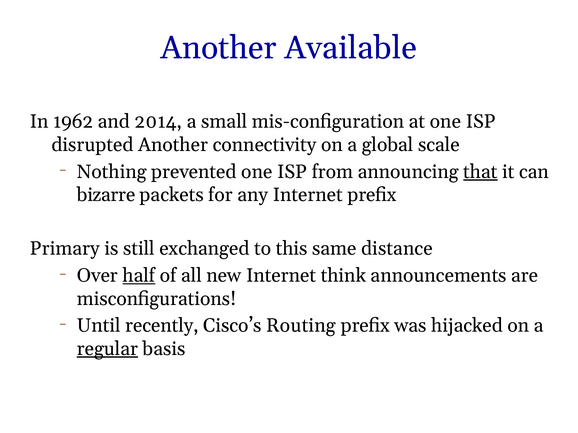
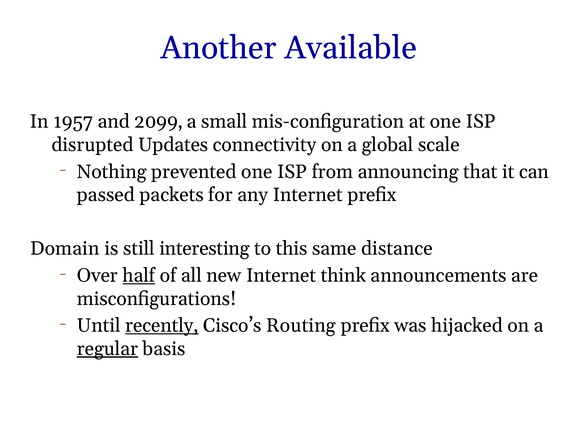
1962: 1962 -> 1957 (73, 122)
2014: 2014 -> 2099 (159, 122)
disrupted Another: Another -> Updates (173, 145)
that underline: present -> none (480, 172)
bizarre: bizarre -> passed (106, 195)
Primary: Primary -> Domain (65, 249)
exchanged: exchanged -> interesting (204, 249)
recently underline: none -> present (162, 326)
